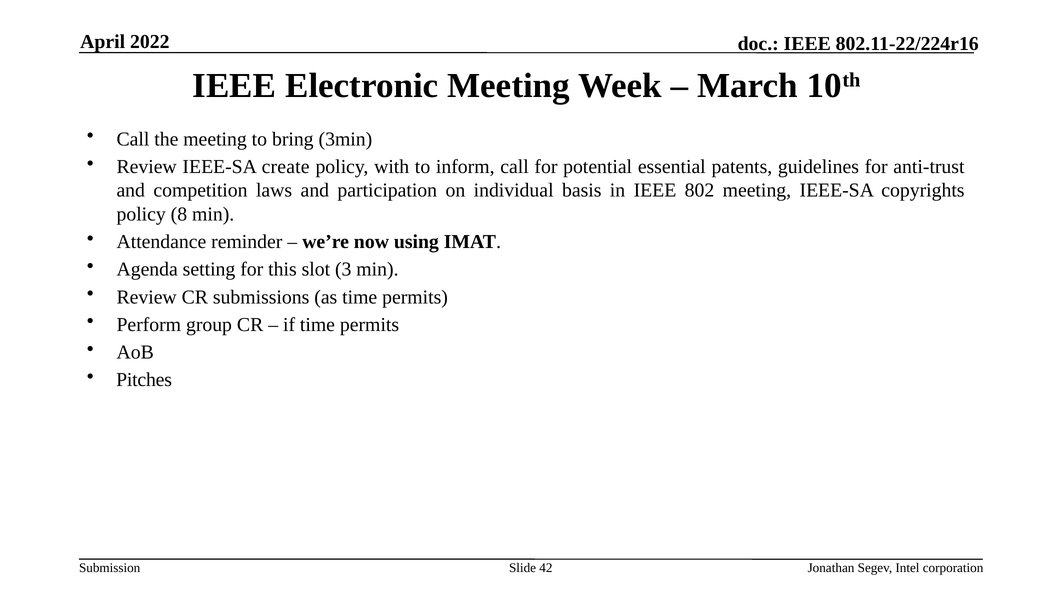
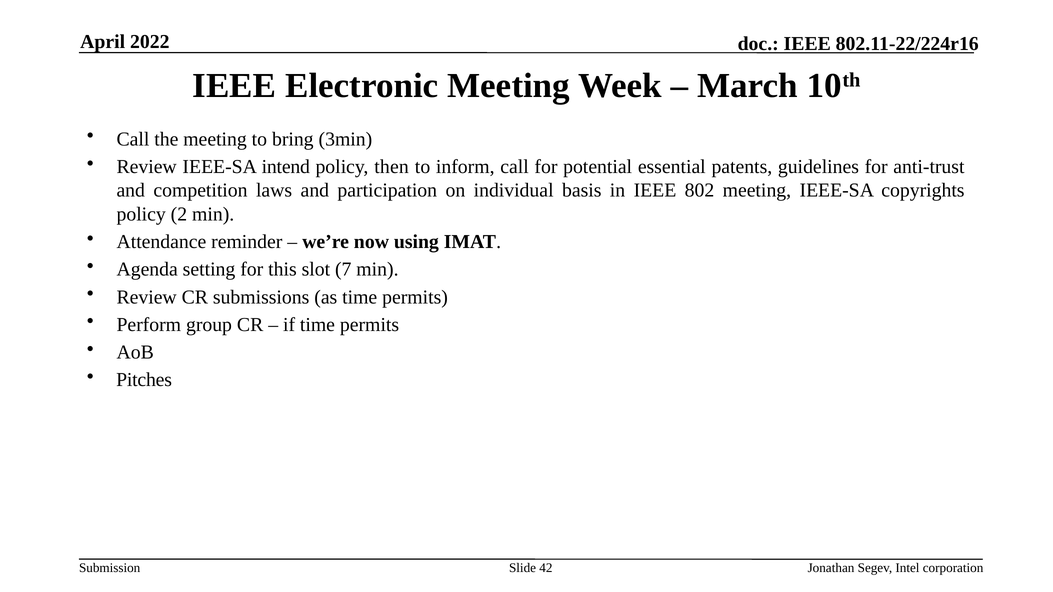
create: create -> intend (286, 167)
with: with -> then (392, 167)
8: 8 -> 2 (179, 214)
3: 3 -> 7 (343, 270)
